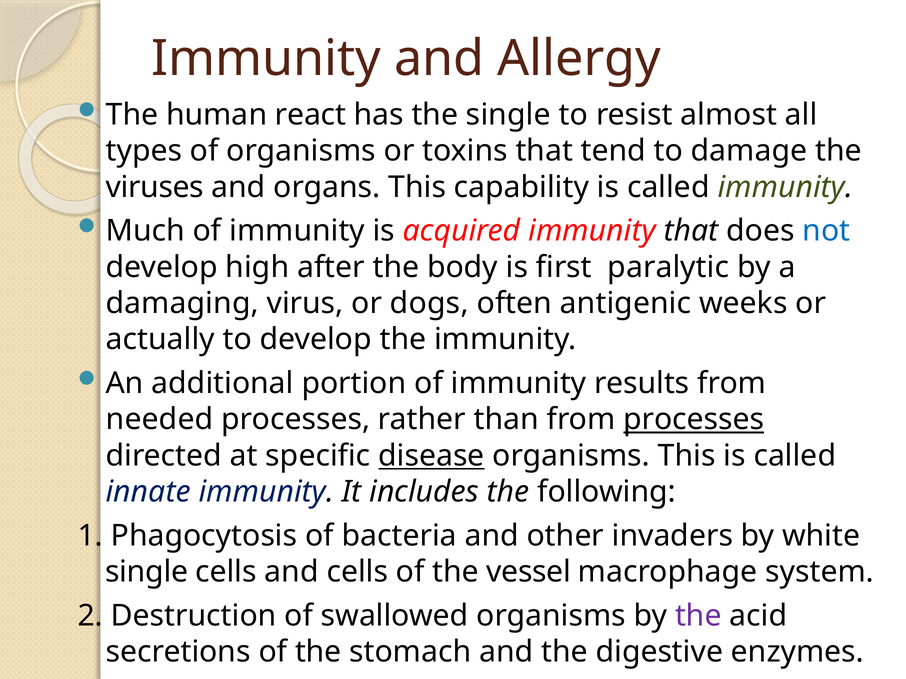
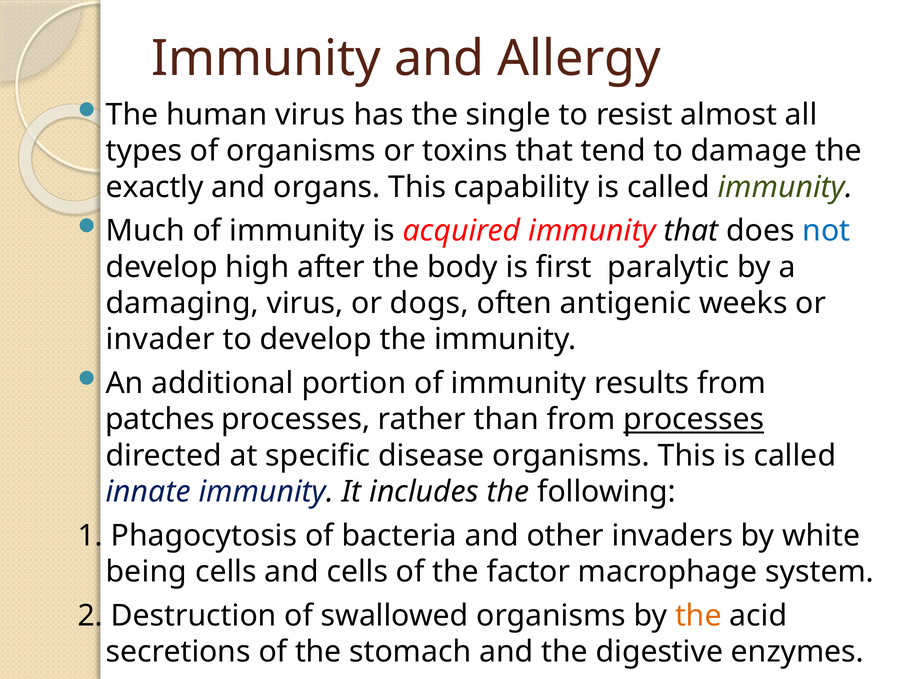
human react: react -> virus (310, 115)
viruses: viruses -> exactly (155, 187)
actually: actually -> invader (160, 340)
needed: needed -> patches (160, 420)
disease underline: present -> none (431, 456)
single: single -> being (146, 572)
vessel: vessel -> factor (528, 572)
the colour: purple -> orange (698, 616)
